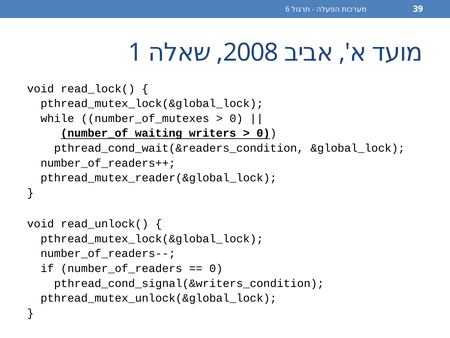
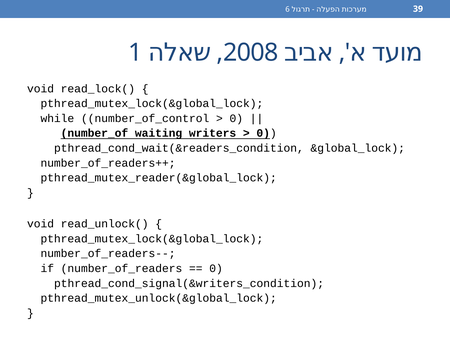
number_of_mutexes: number_of_mutexes -> number_of_control (145, 118)
